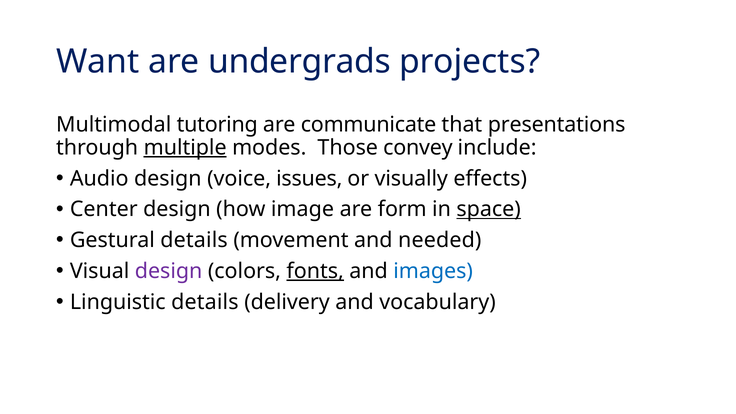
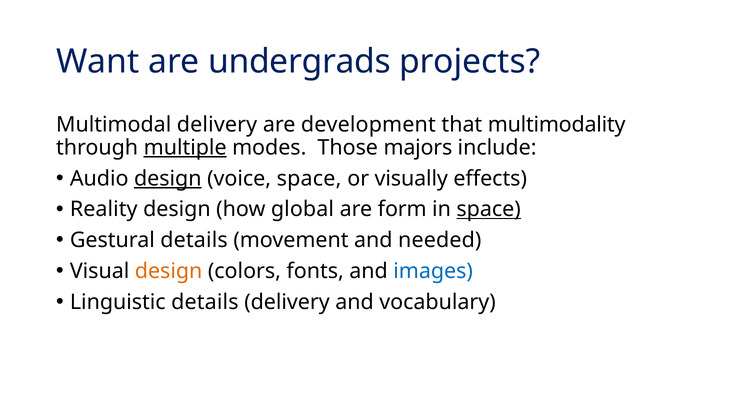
Multimodal tutoring: tutoring -> delivery (217, 124)
communicate: communicate -> development (368, 124)
presentations: presentations -> multimodality (557, 124)
convey: convey -> majors (418, 148)
design underline: none -> present (168, 178)
voice issues: issues -> space (309, 178)
Center: Center -> Reality (104, 209)
image: image -> global (302, 209)
design colour: purple -> orange (169, 271)
fonts underline: present -> none (315, 271)
